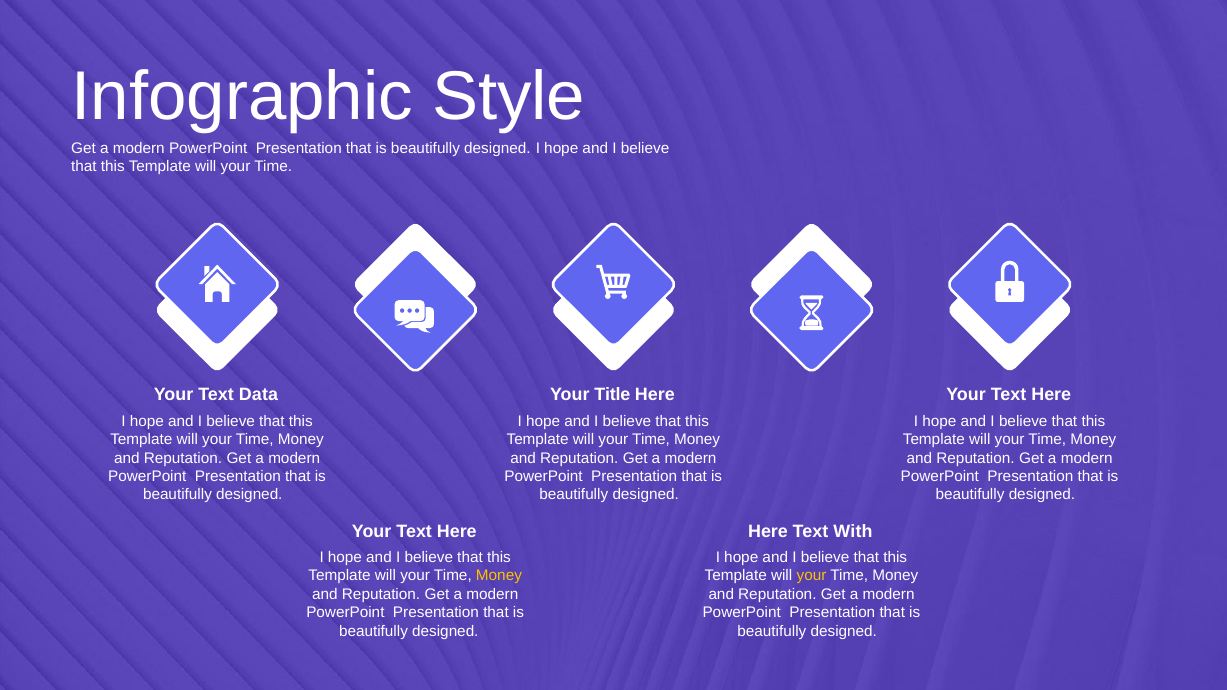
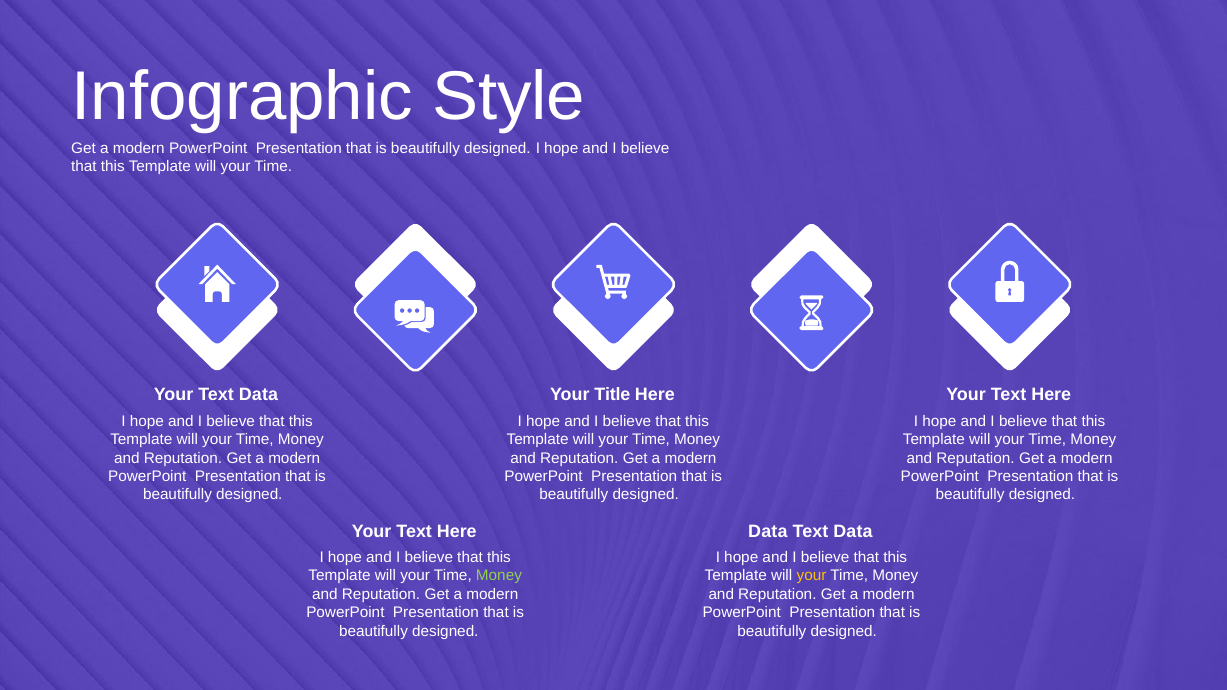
Here: Here -> Data (768, 532)
With: With -> Data (853, 532)
Money colour: yellow -> light green (499, 576)
